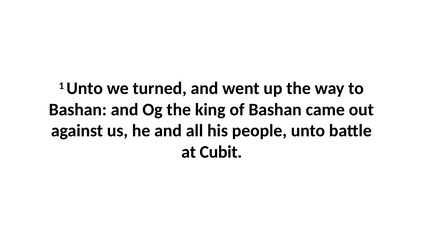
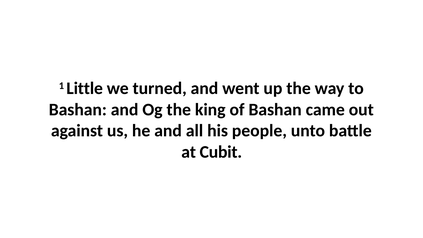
1 Unto: Unto -> Little (85, 88)
